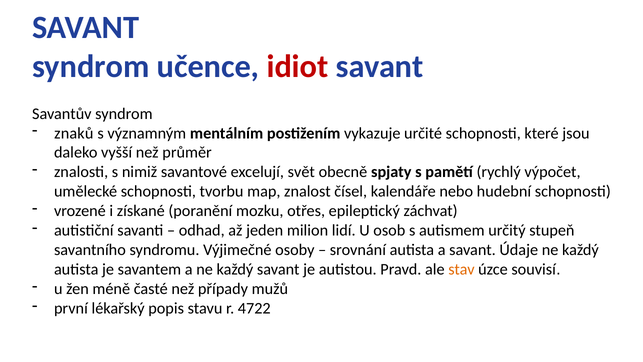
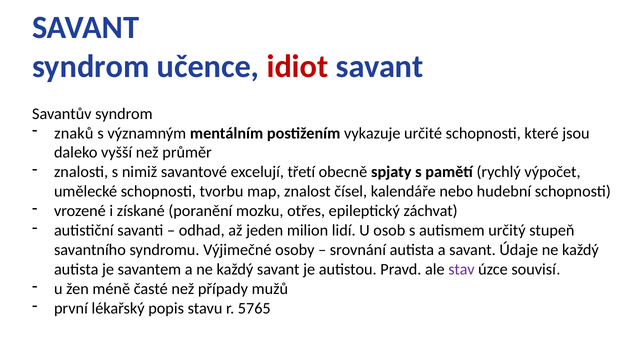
svět: svět -> třetí (301, 172)
stav colour: orange -> purple (461, 269)
4722: 4722 -> 5765 (254, 308)
